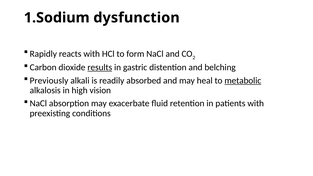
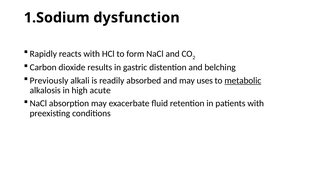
results underline: present -> none (100, 67)
heal: heal -> uses (205, 81)
vision: vision -> acute (100, 90)
